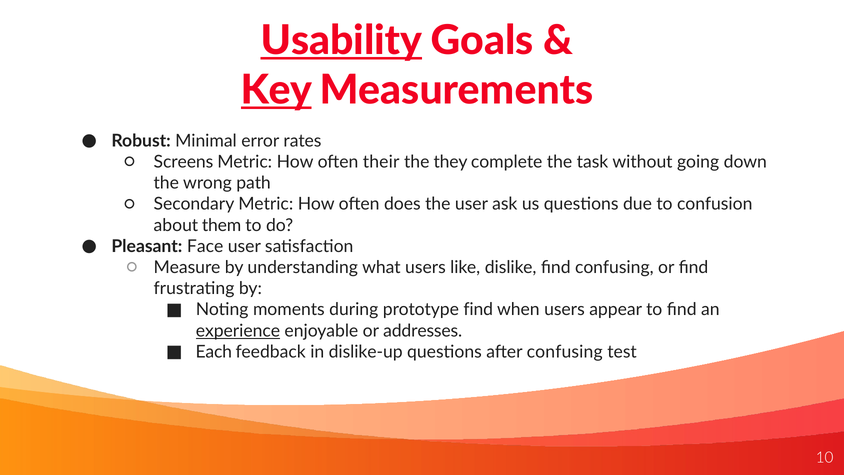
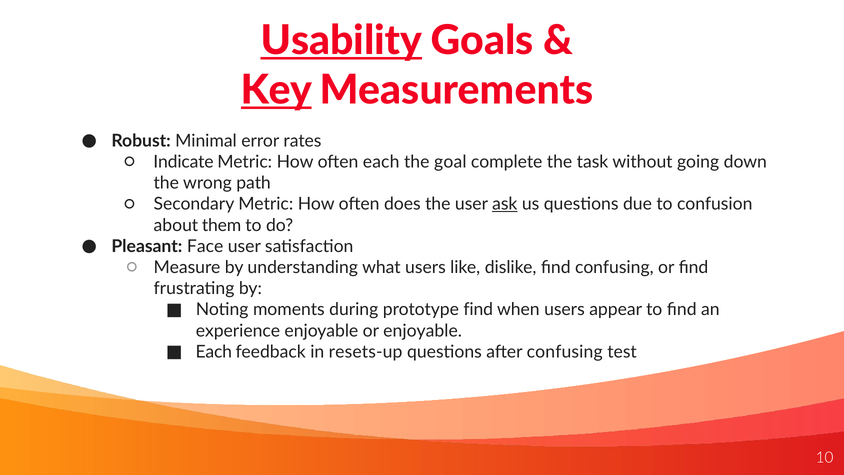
Screens: Screens -> Indicate (183, 162)
often their: their -> each (381, 162)
they: they -> goal (450, 162)
ask underline: none -> present (505, 204)
experience underline: present -> none (238, 331)
or addresses: addresses -> enjoyable (423, 331)
dislike-up: dislike-up -> resets-up (366, 352)
